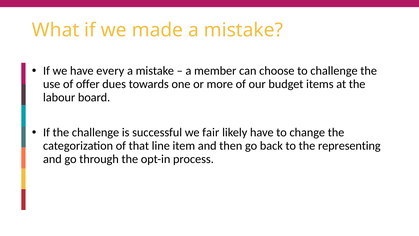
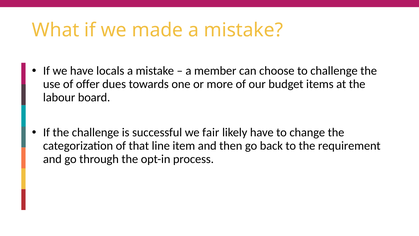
every: every -> locals (110, 71)
representing: representing -> requirement (349, 146)
